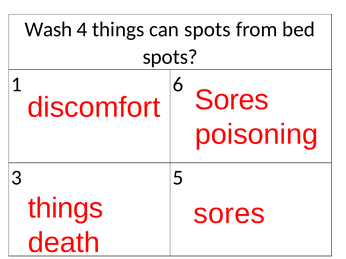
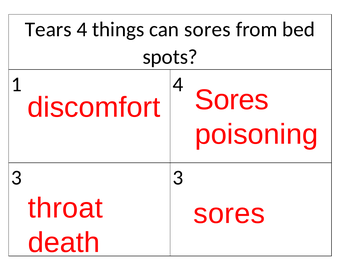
Wash: Wash -> Tears (48, 29)
can spots: spots -> sores (207, 29)
1 6: 6 -> 4 (178, 85)
3 5: 5 -> 3 (178, 178)
things: things -> throat (65, 208)
